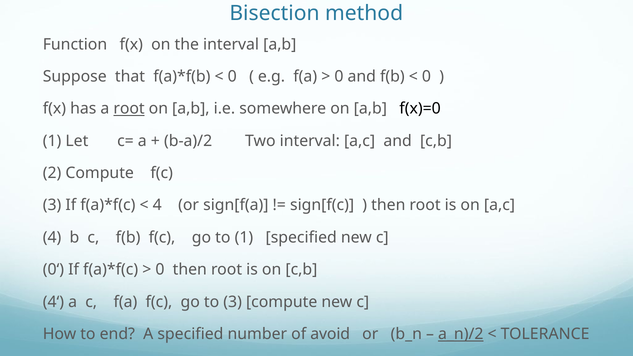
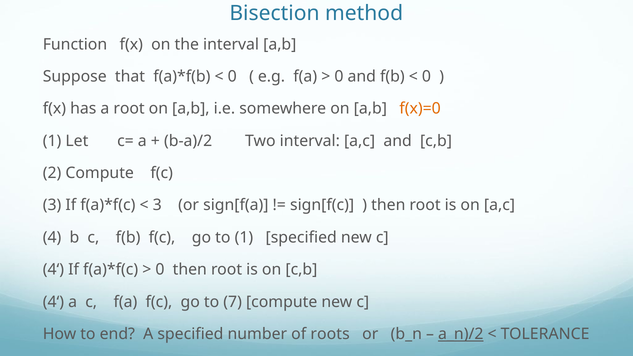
root underline: present -> none (129, 109)
f(x)=0 colour: black -> orange (420, 109)
4: 4 -> 3 (157, 205)
0‘: 0‘ -> 4‘ (53, 270)
to 3: 3 -> 7 (233, 302)
avoid: avoid -> roots (330, 334)
